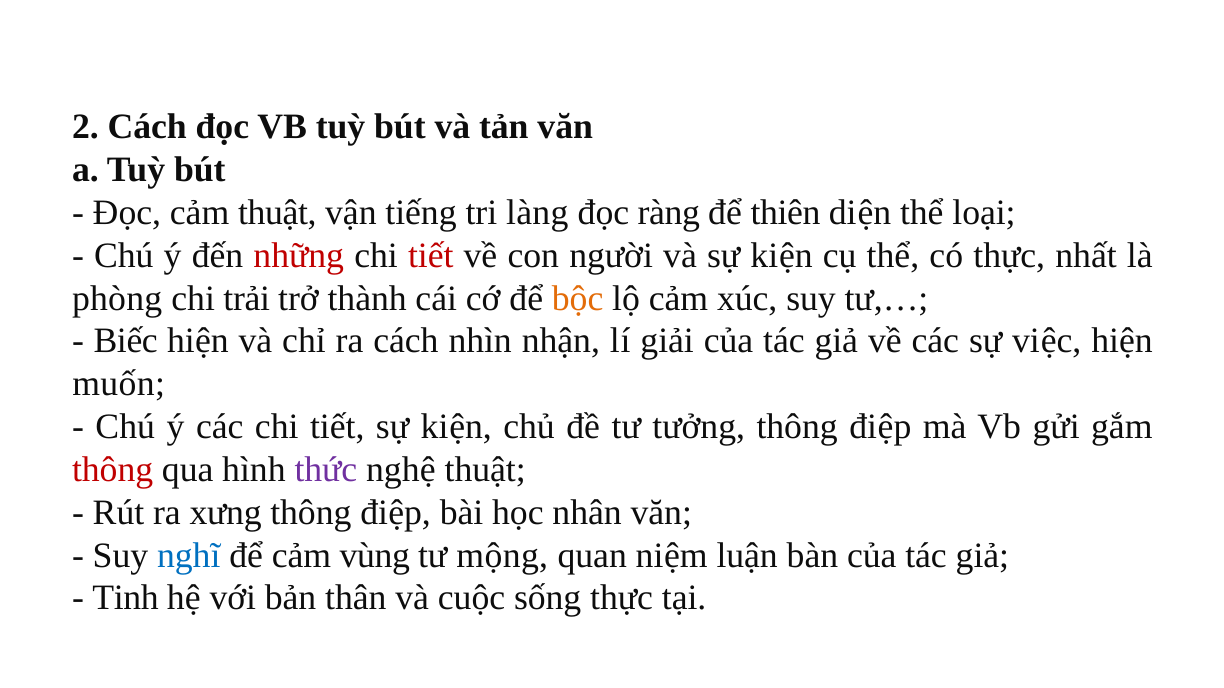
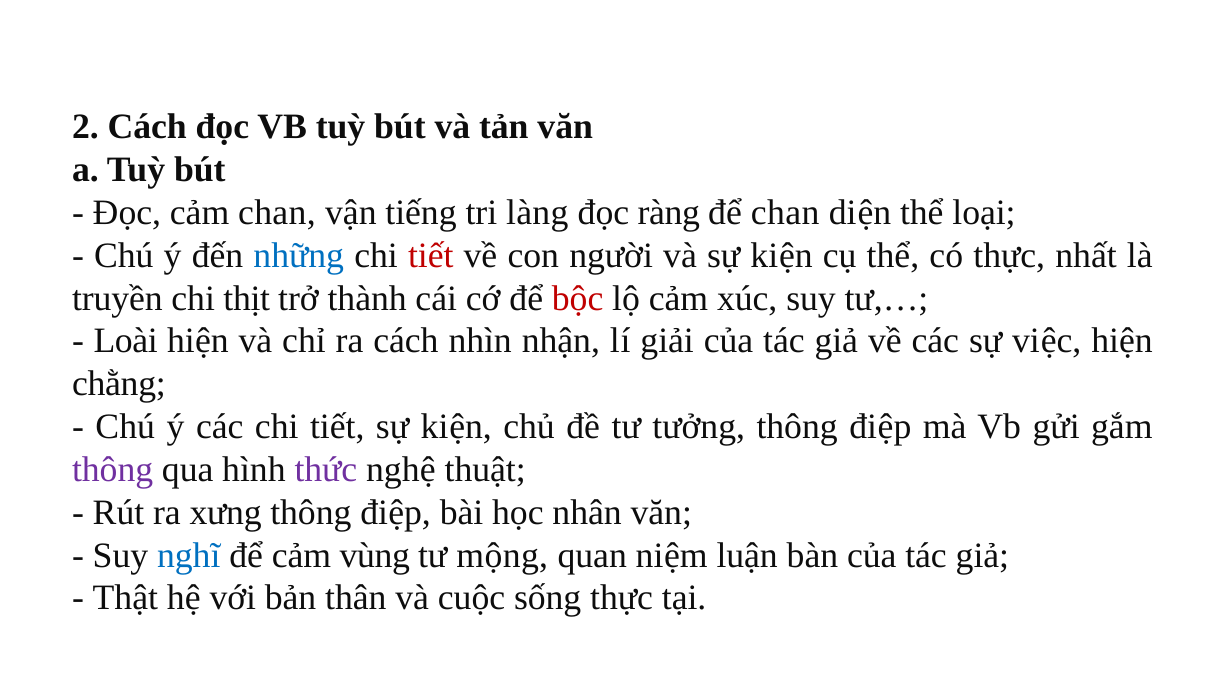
cảm thuật: thuật -> chan (277, 213)
để thiên: thiên -> chan (785, 213)
những colour: red -> blue (299, 256)
phòng: phòng -> truyền (117, 299)
trải: trải -> thịt (247, 299)
bộc colour: orange -> red (578, 299)
Biếc: Biếc -> Loài (126, 341)
muốn: muốn -> chằng (119, 384)
thông colour: red -> purple (113, 470)
Tinh: Tinh -> Thật (125, 599)
